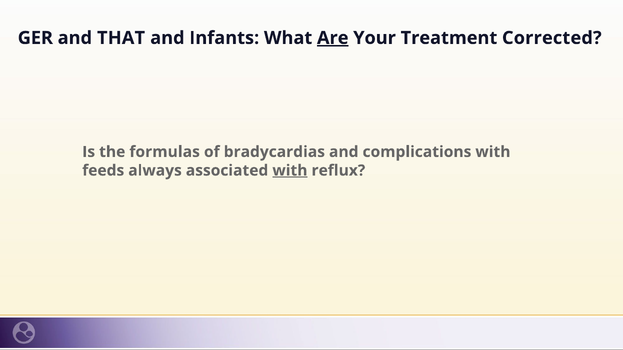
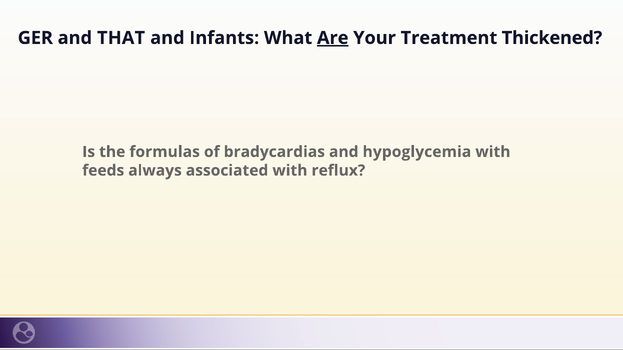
Corrected: Corrected -> Thickened (552, 38)
complications: complications -> hypoglycemia (417, 152)
with underline: present -> none (290, 171)
